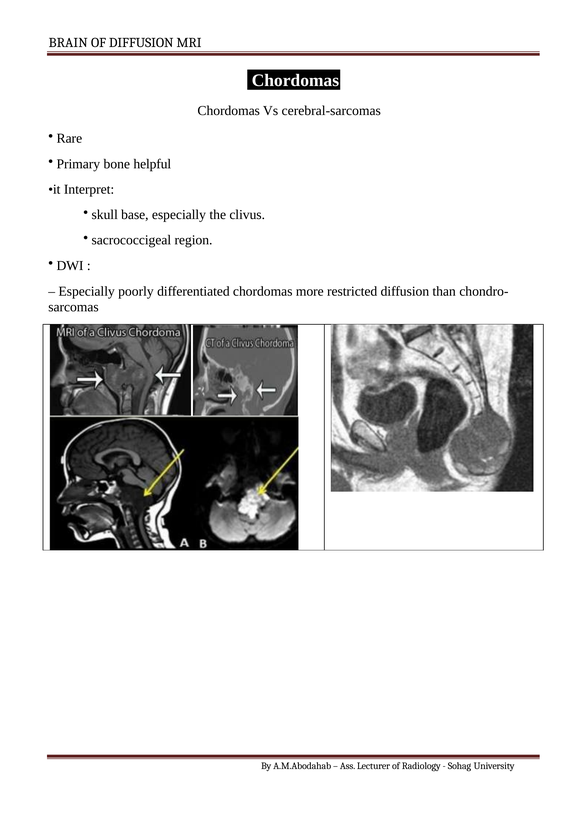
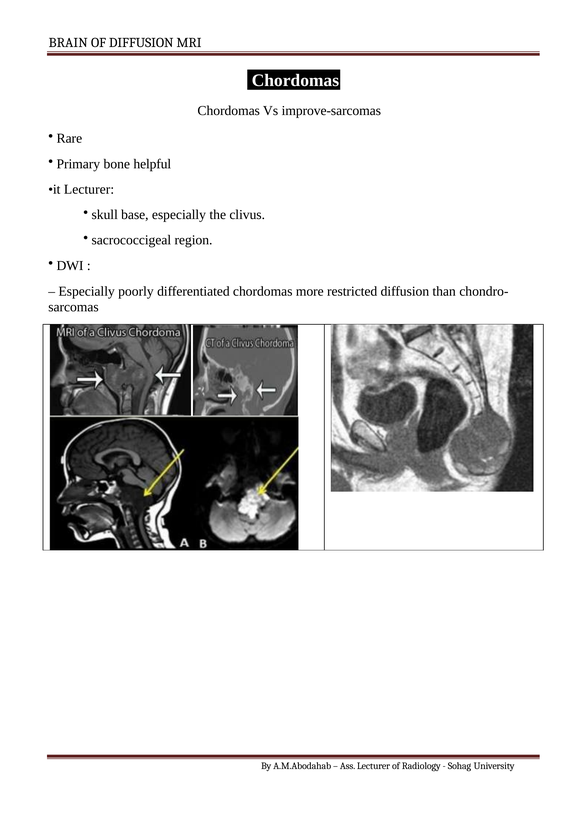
cerebral-sarcomas: cerebral-sarcomas -> improve-sarcomas (331, 111)
it Interpret: Interpret -> Lecturer (89, 189)
